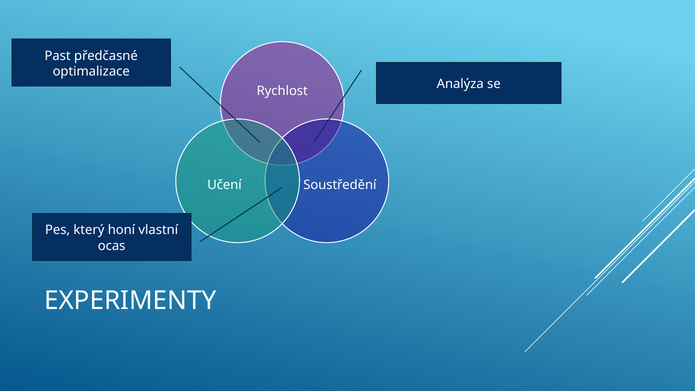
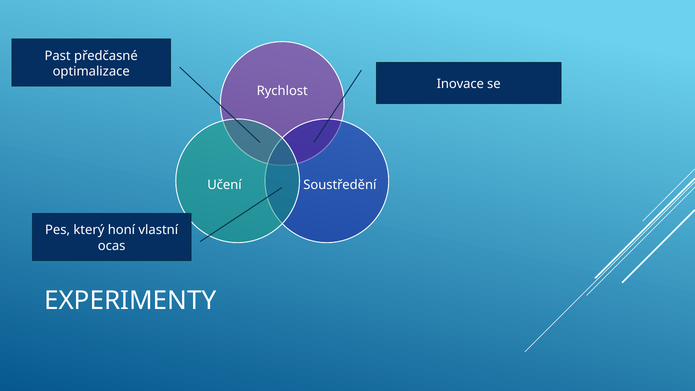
Analýza: Analýza -> Inovace (460, 84)
